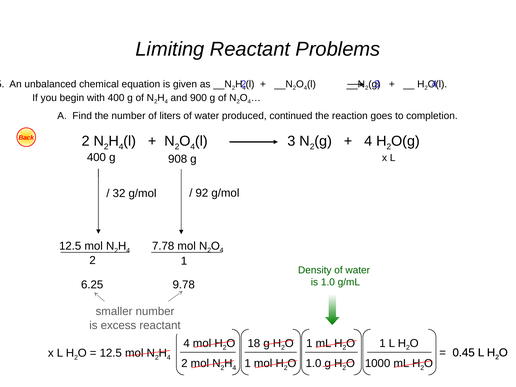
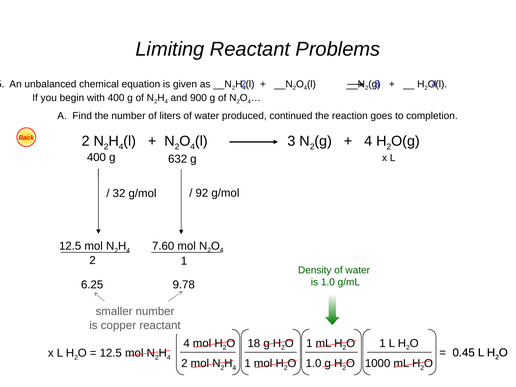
908: 908 -> 632 (178, 159)
7.78: 7.78 -> 7.60 (163, 246)
excess: excess -> copper (118, 325)
